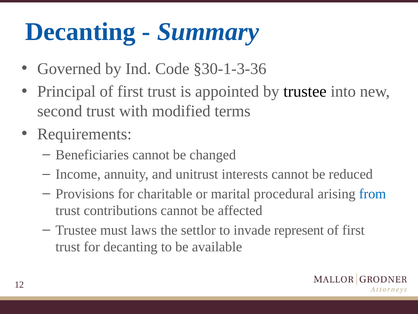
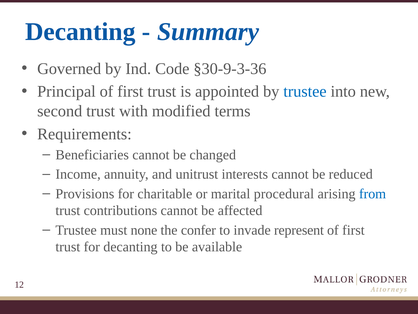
§30-1-3-36: §30-1-3-36 -> §30-9-3-36 (230, 69)
trustee colour: black -> blue (305, 91)
laws: laws -> none (144, 230)
settlor: settlor -> confer (198, 230)
